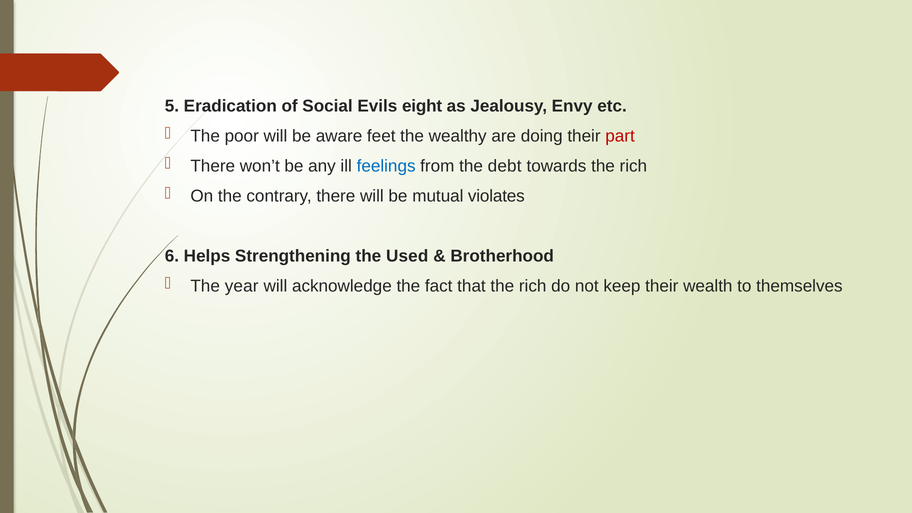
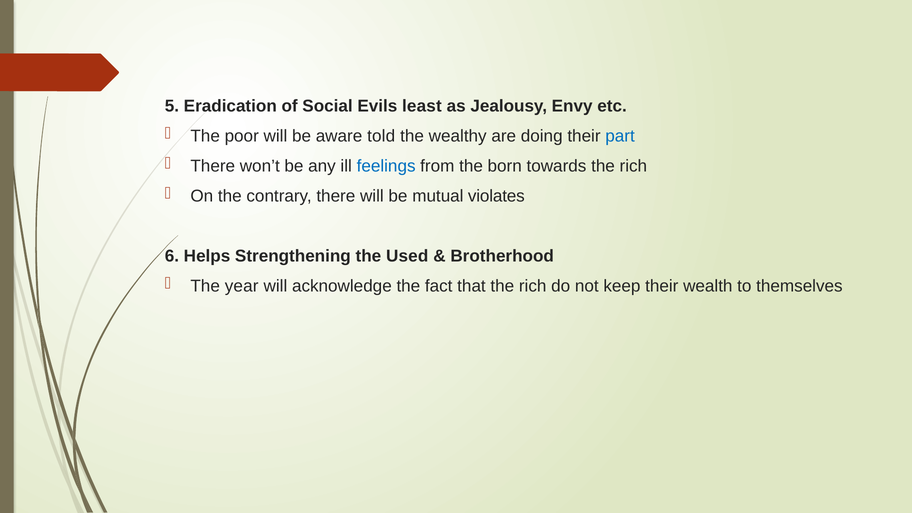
eight: eight -> least (422, 106)
feet: feet -> told (381, 136)
part colour: red -> blue (620, 136)
debt: debt -> born (505, 166)
